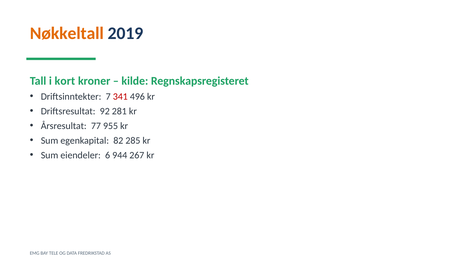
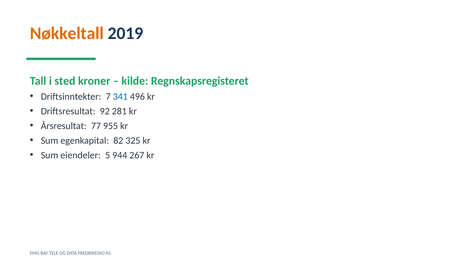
kort: kort -> sted (65, 81)
341 colour: red -> blue (120, 96)
285: 285 -> 325 (133, 140)
6: 6 -> 5 (108, 155)
